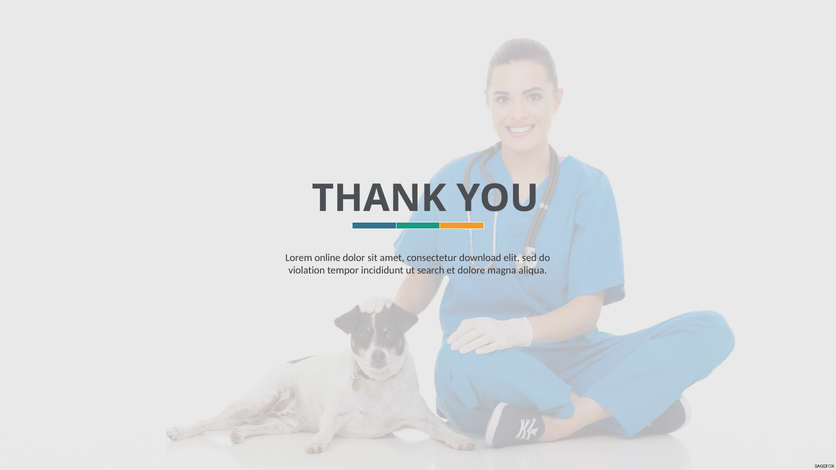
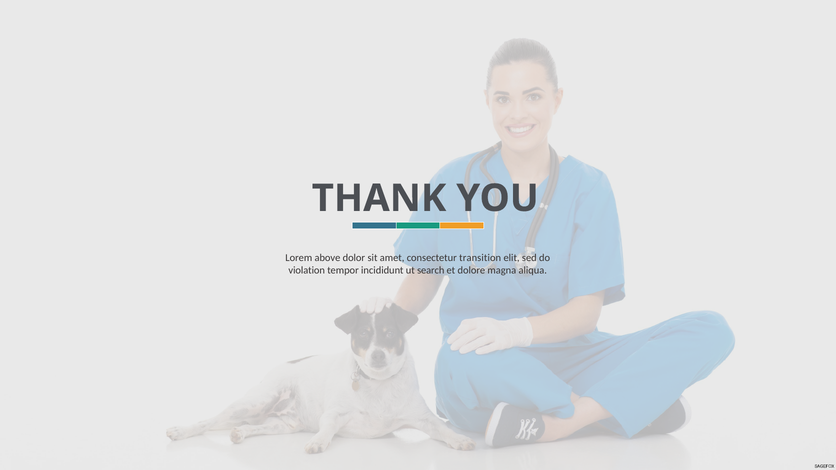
online: online -> above (327, 258)
download: download -> transition (480, 258)
